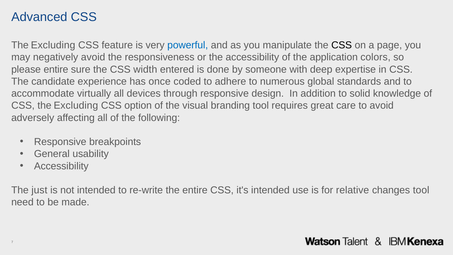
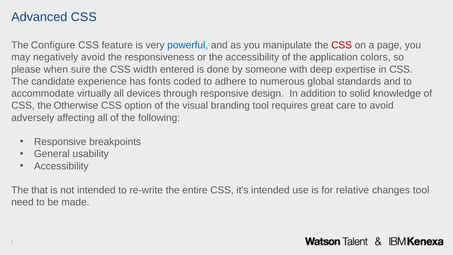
Excluding: Excluding -> Configure (53, 45)
CSS colour: black -> red (342, 45)
please entire: entire -> when (56, 69)
once: once -> fonts (160, 81)
CSS the Excluding: Excluding -> Otherwise (76, 106)
just: just -> that (40, 190)
